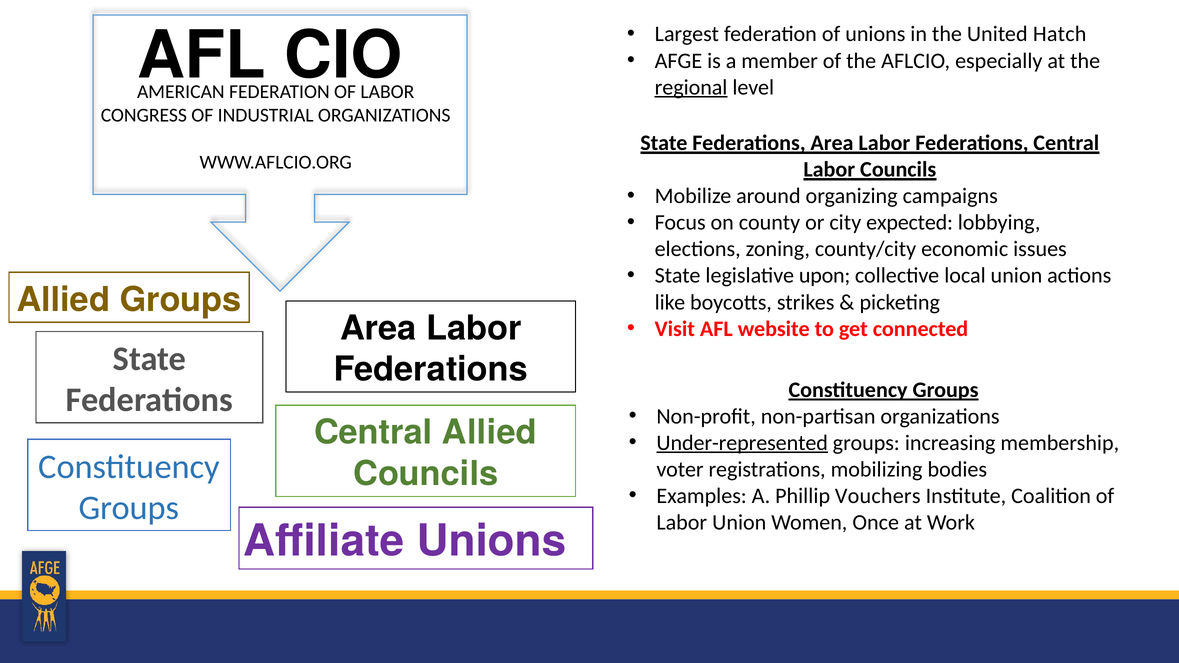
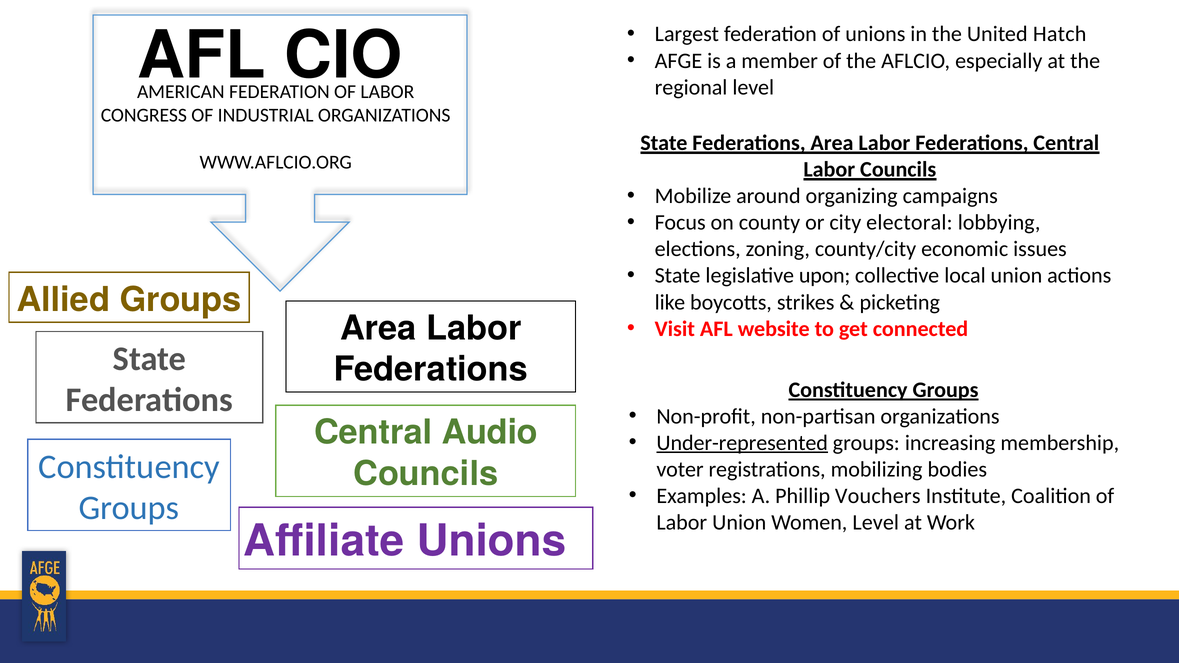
regional underline: present -> none (691, 87)
expected: expected -> electoral (909, 223)
Central Allied: Allied -> Audio (490, 433)
Women Once: Once -> Level (876, 522)
